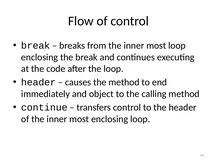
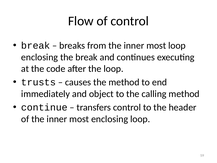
header: header -> trusts (39, 82)
